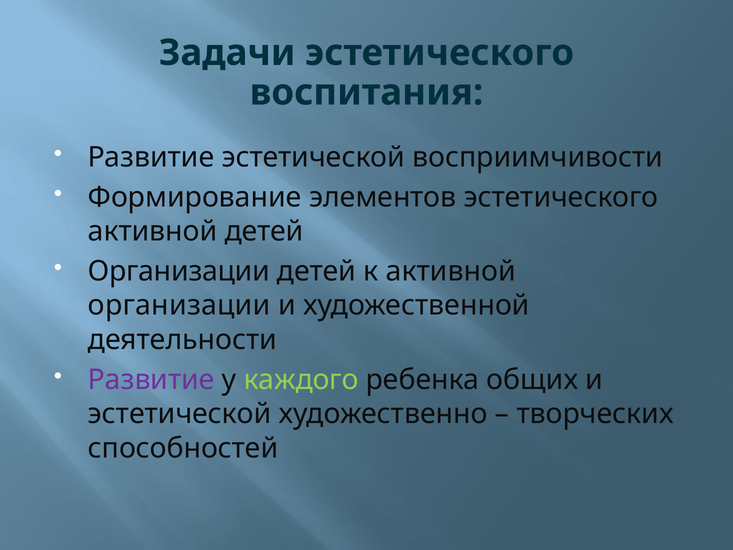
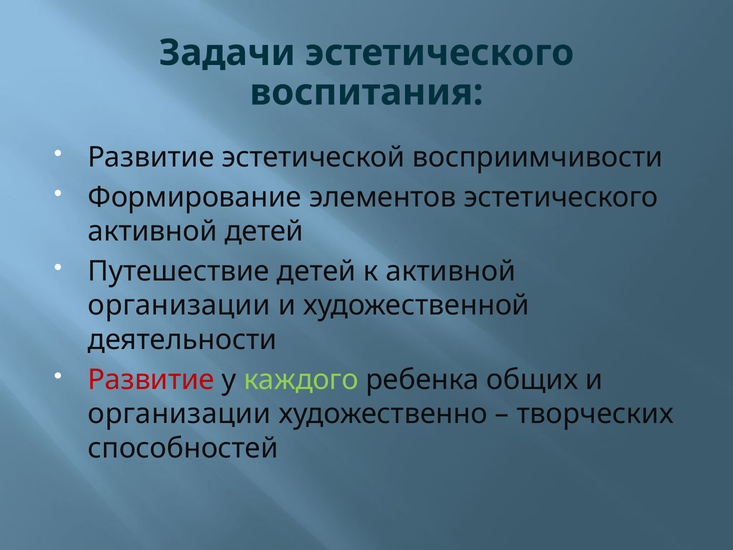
Организации: Организации -> Путешествие (179, 271)
Развитие colour: purple -> red (151, 380)
эстетической: эстетической -> организации (180, 414)
